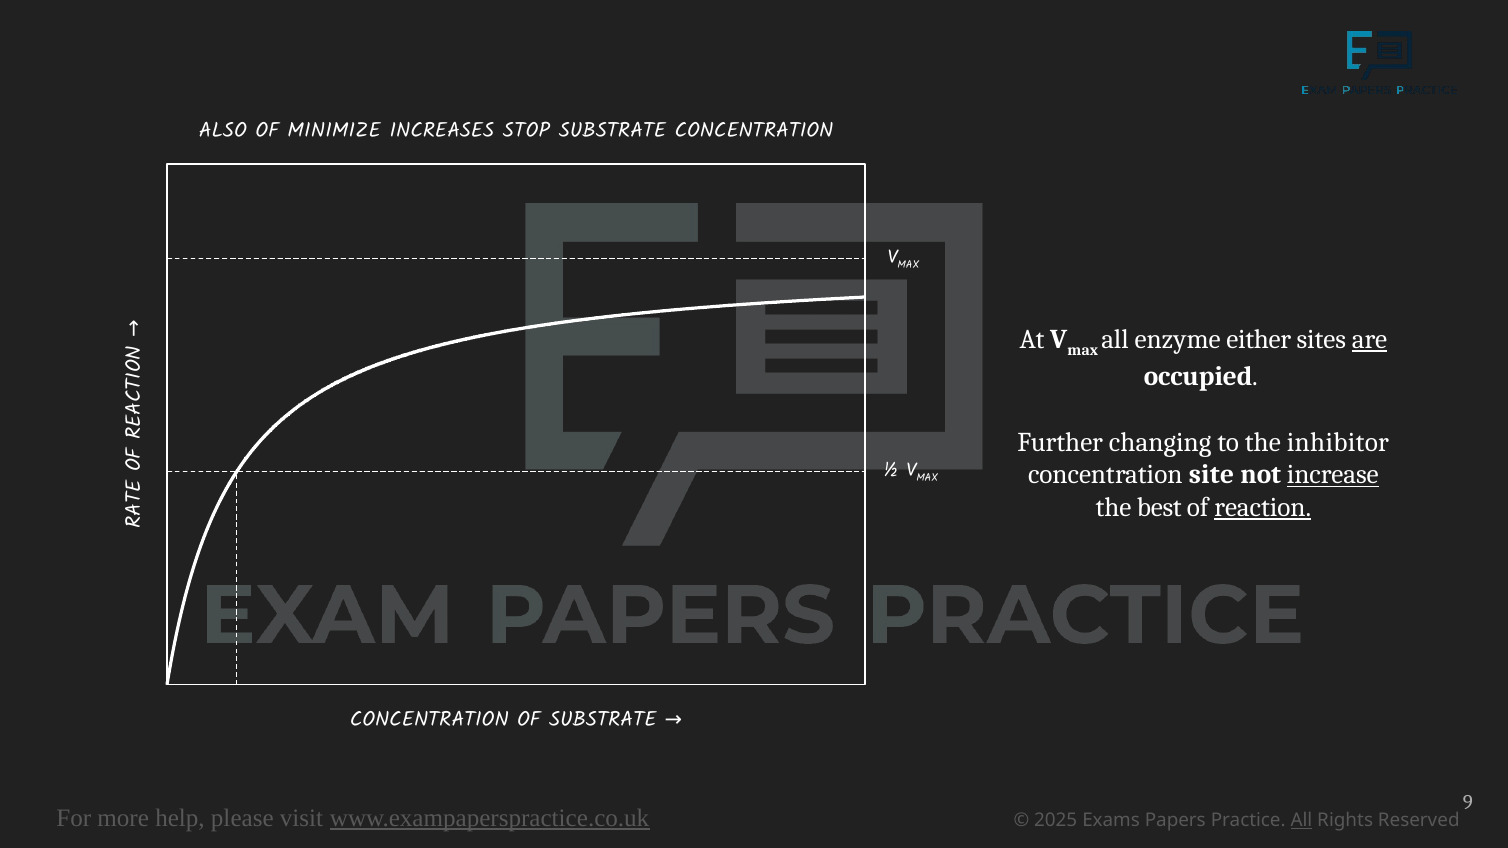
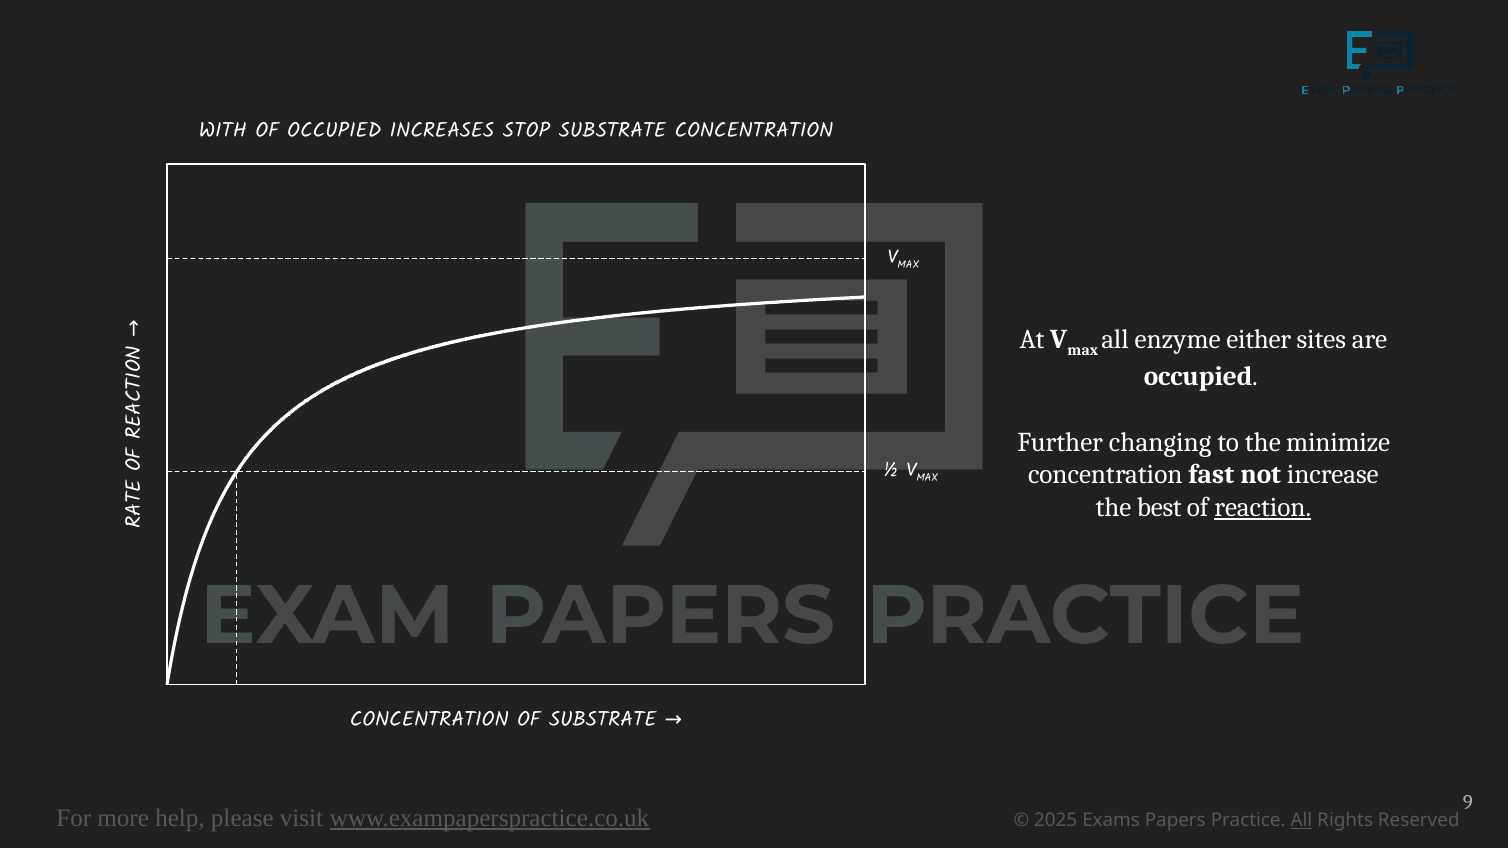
ALSO: ALSO -> WITH (223, 131)
OF MINIMIZE: MINIMIZE -> OCCUPIED (334, 131)
are underline: present -> none (1370, 340)
inhibitor: inhibitor -> minimize (1338, 442)
site: site -> fast (1211, 475)
increase underline: present -> none (1333, 475)
